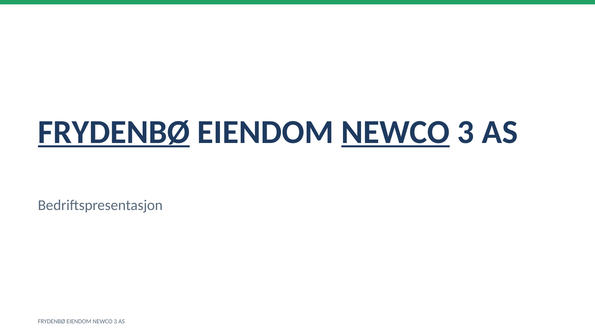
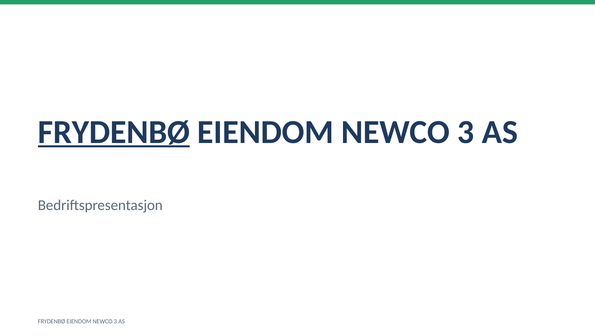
NEWCO underline: present -> none (396, 132)
